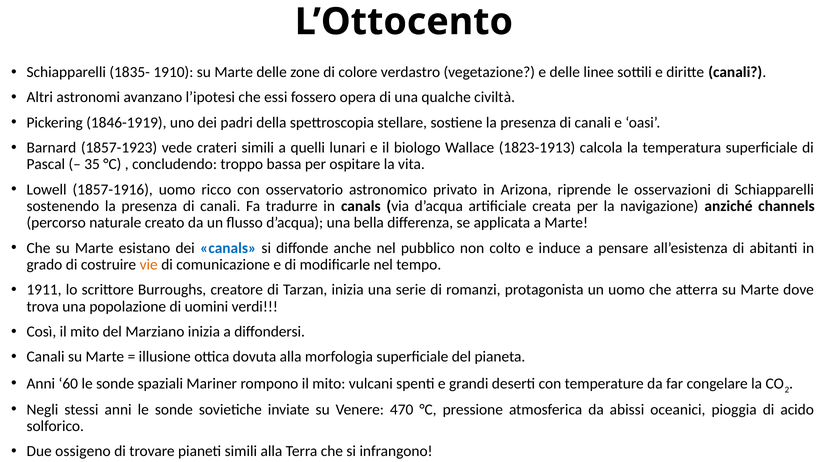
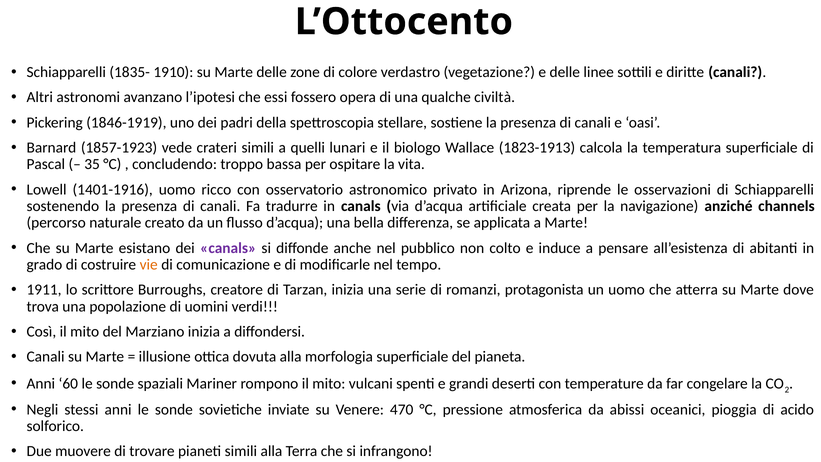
1857-1916: 1857-1916 -> 1401-1916 (113, 189)
canals colour: blue -> purple (228, 248)
ossigeno: ossigeno -> muovere (83, 451)
